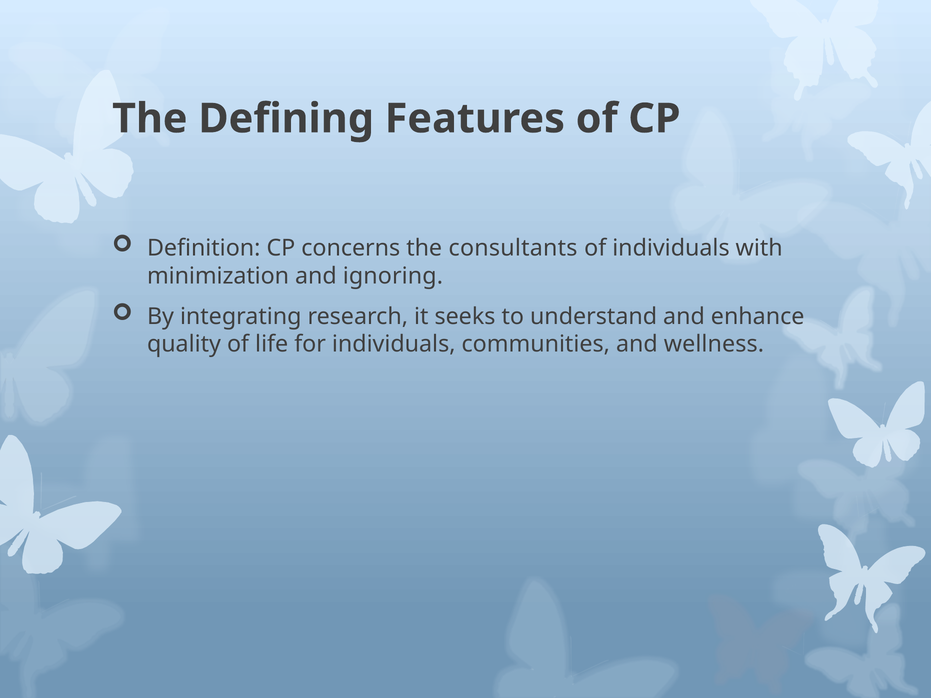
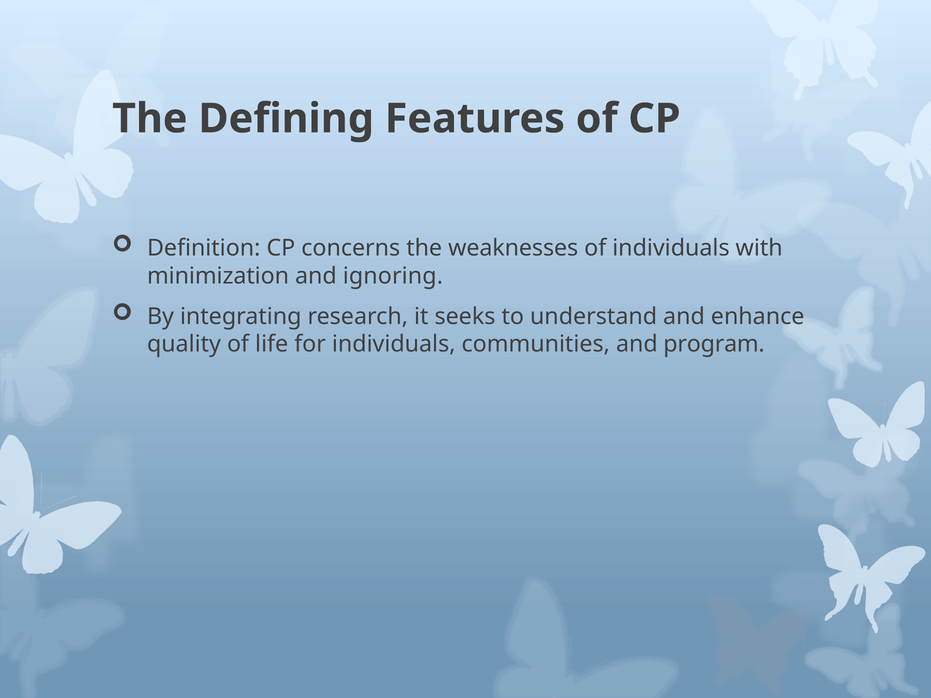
consultants: consultants -> weaknesses (513, 248)
wellness: wellness -> program (714, 344)
